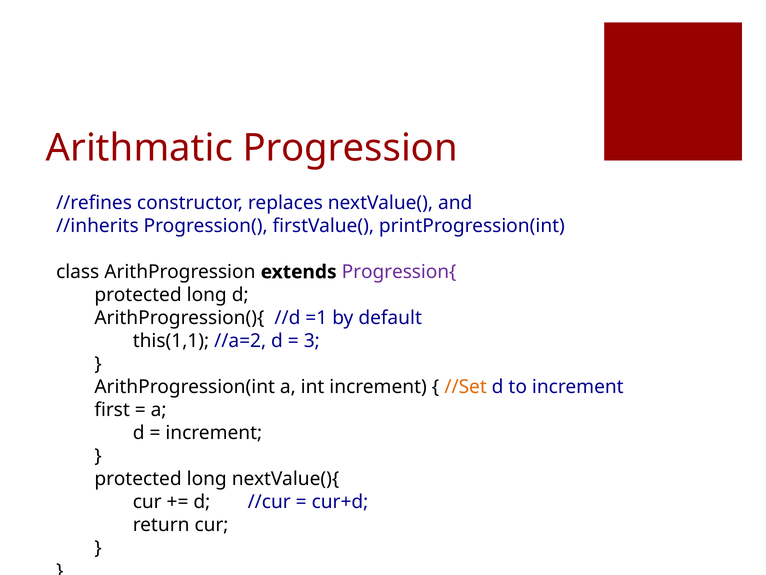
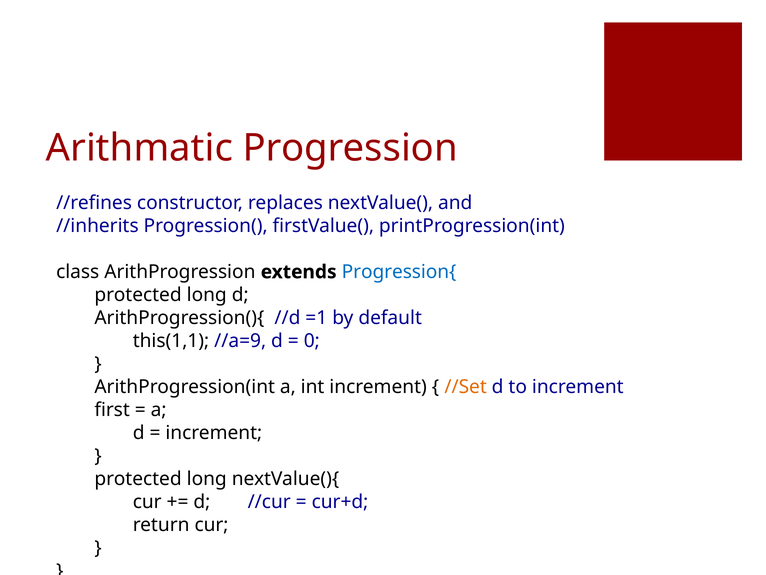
Progression{ colour: purple -> blue (399, 272)
//a=2: //a=2 -> //a=9 (240, 341)
3: 3 -> 0 (312, 341)
